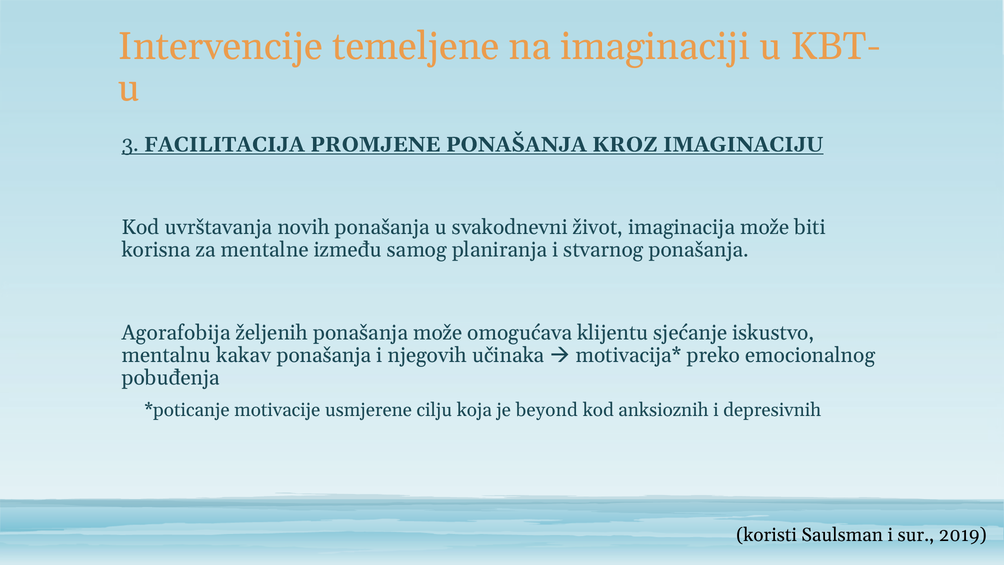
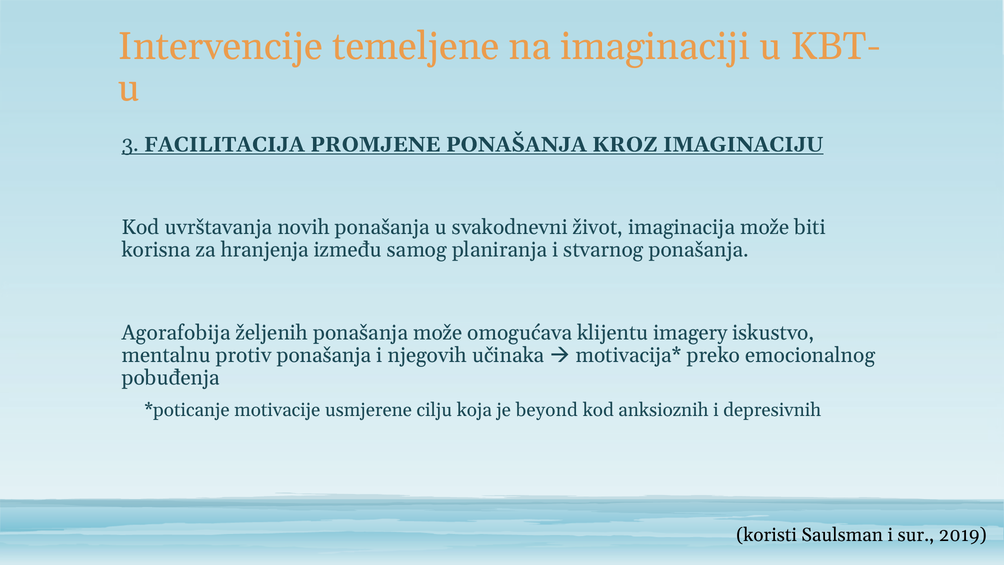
mentalne: mentalne -> hranjenja (265, 250)
sjećanje: sjećanje -> imagery (690, 333)
kakav: kakav -> protiv (244, 355)
